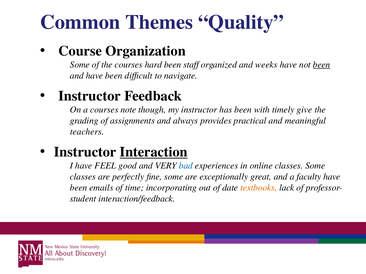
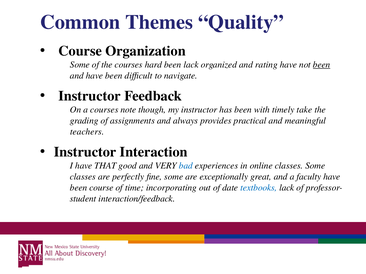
been staff: staff -> lack (191, 65)
weeks: weeks -> rating (266, 65)
give: give -> take (304, 110)
Interaction underline: present -> none (154, 152)
FEEL: FEEL -> THAT (105, 166)
been emails: emails -> course (101, 188)
textbooks colour: orange -> blue (259, 188)
